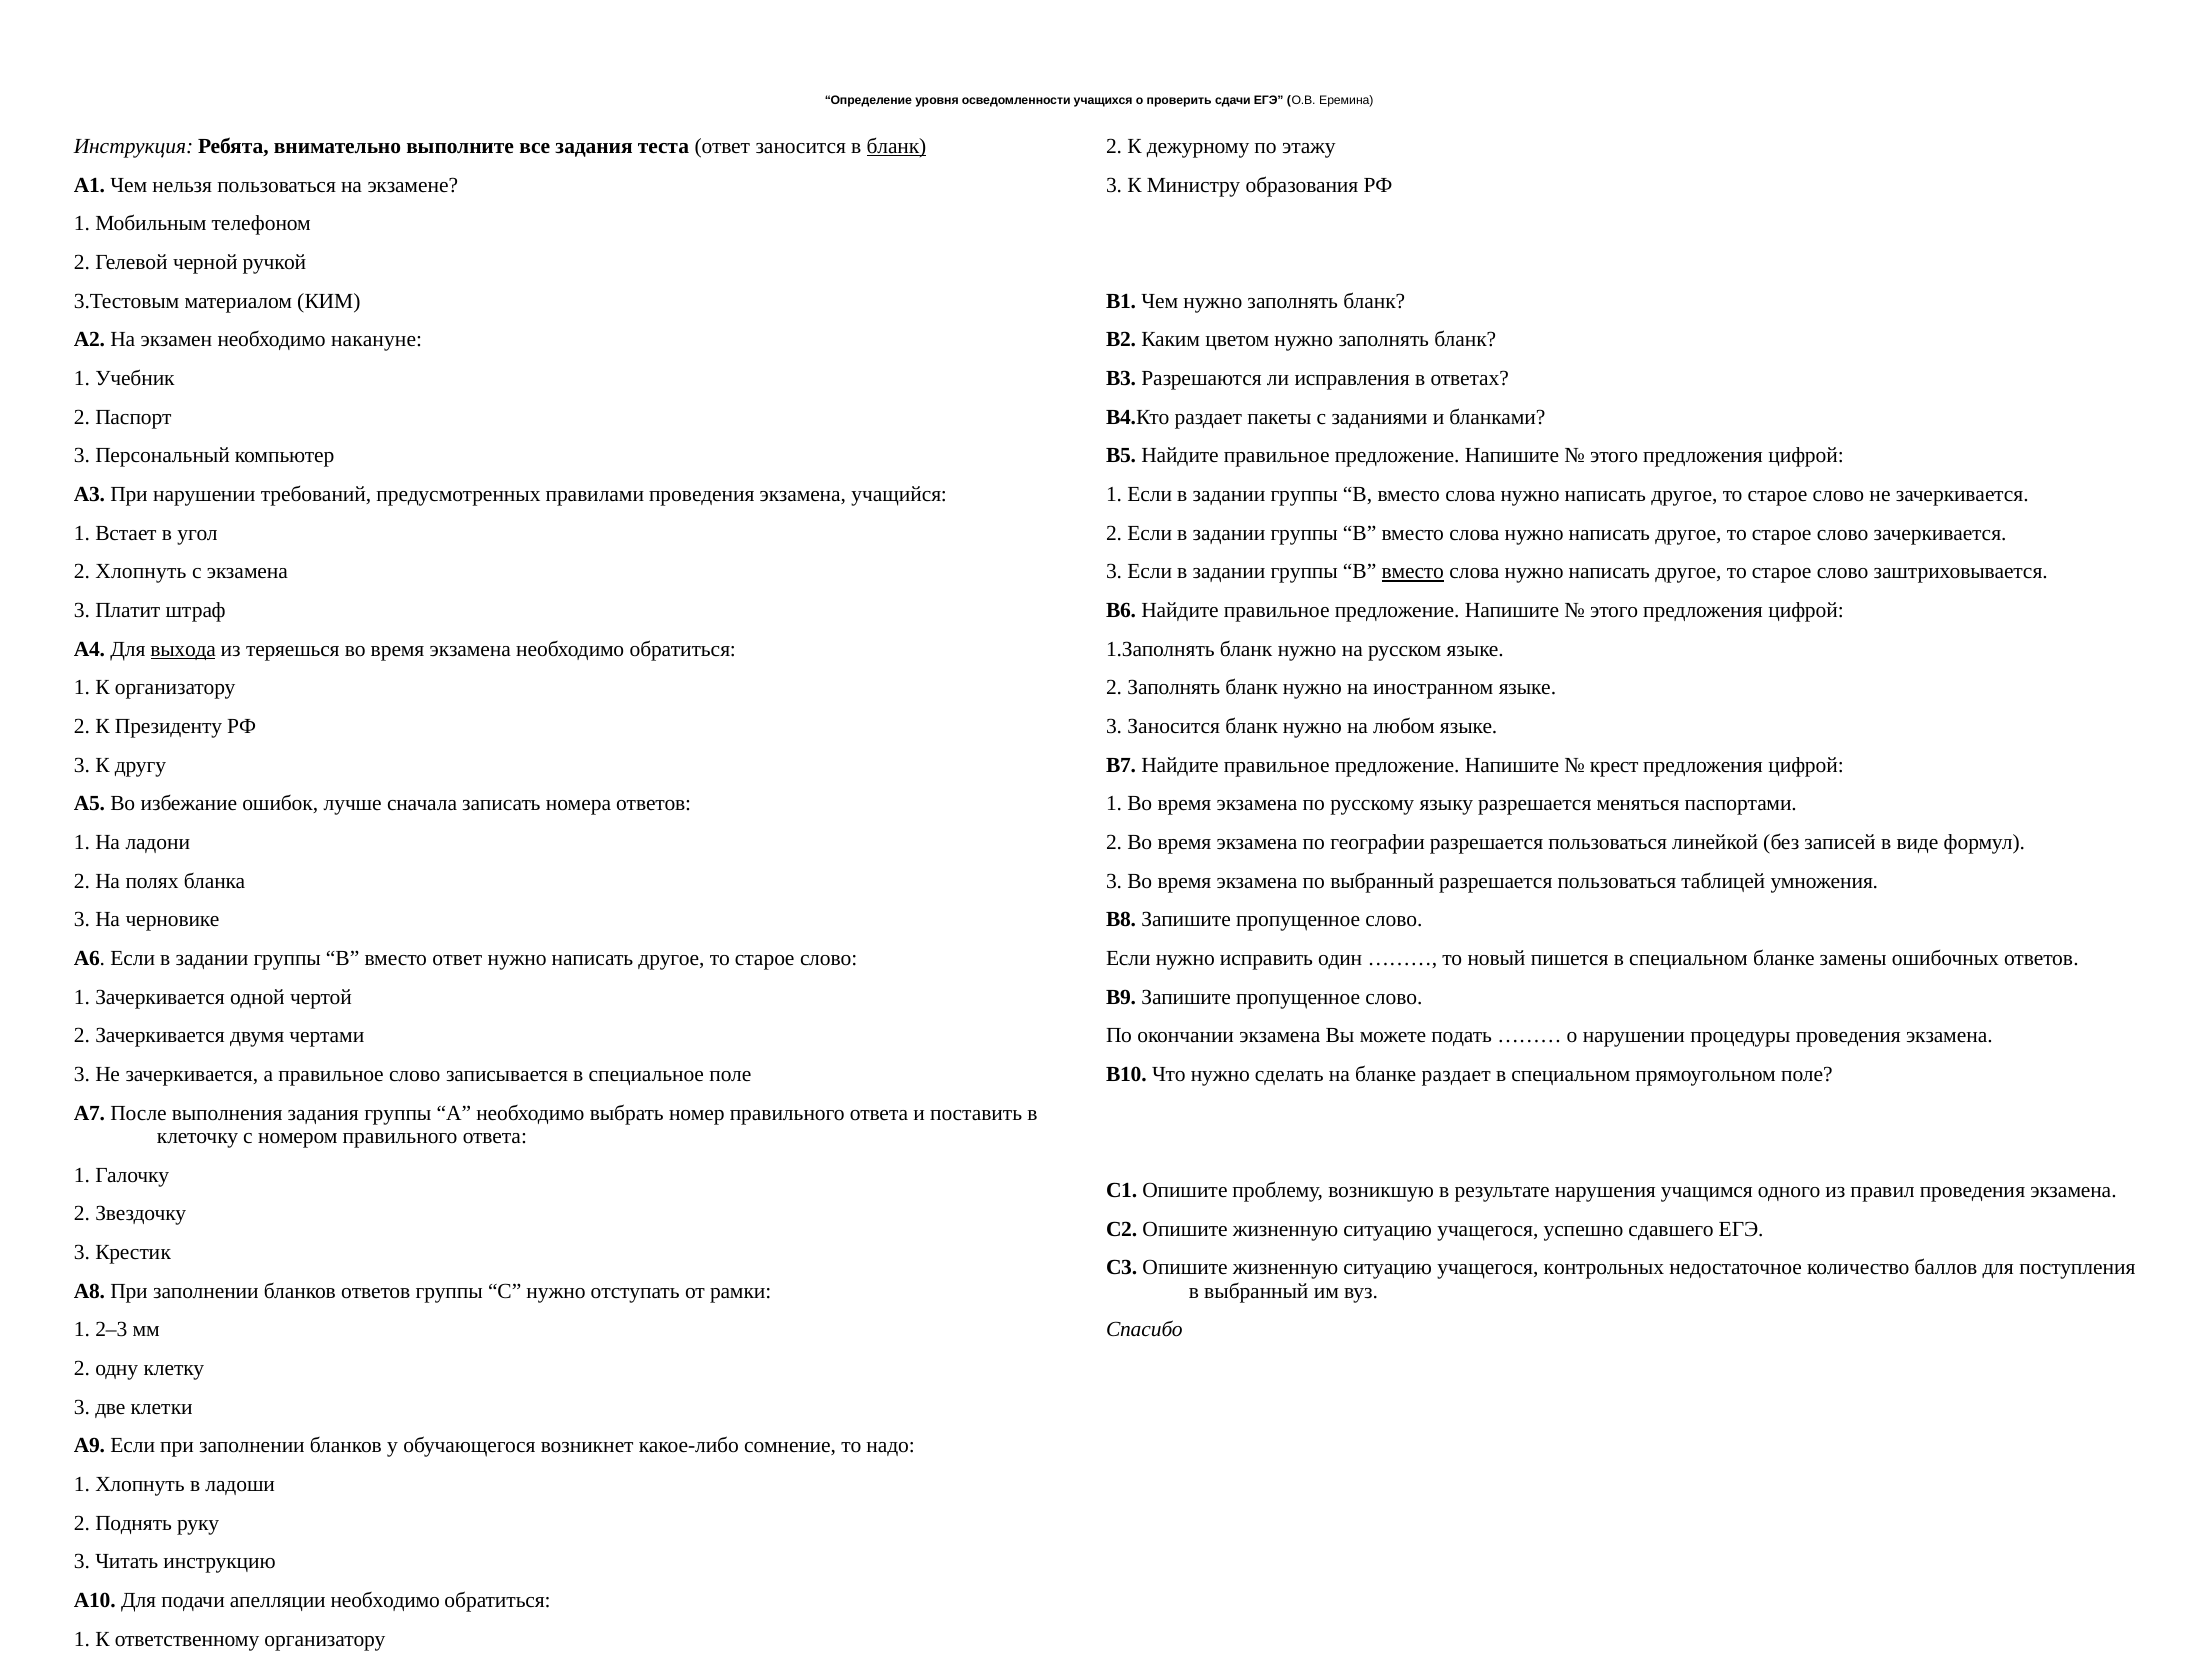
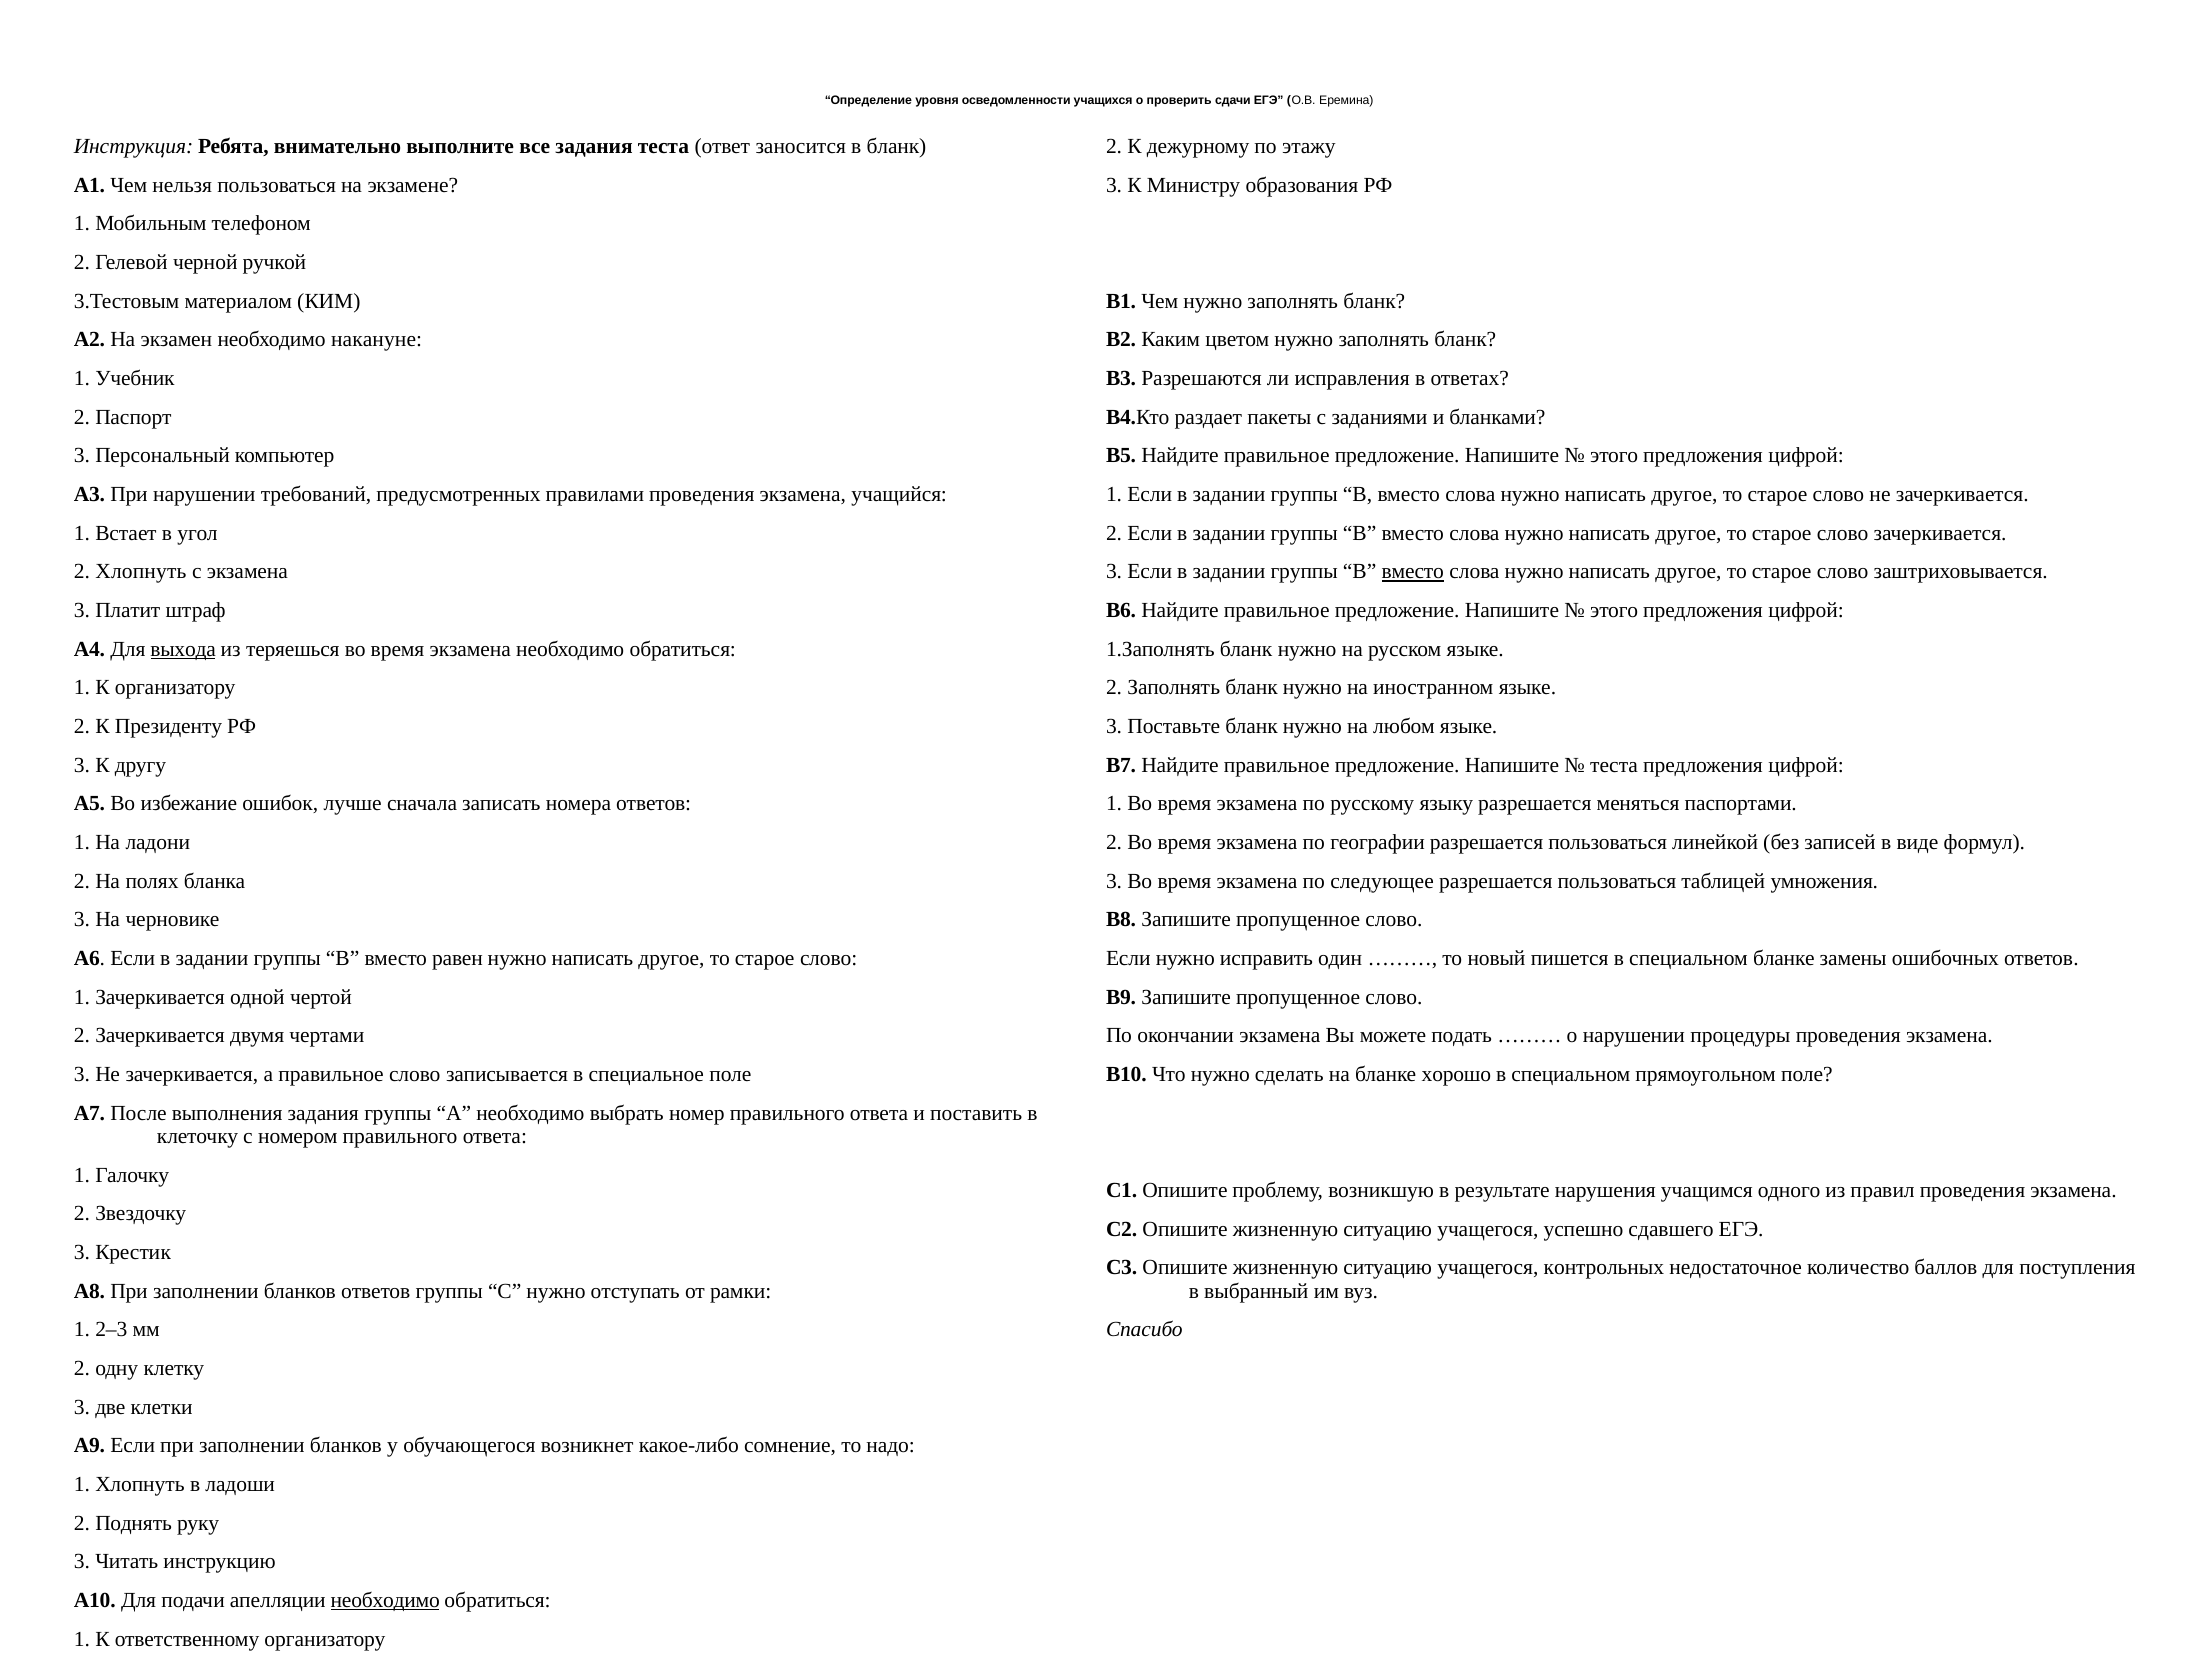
бланк underline: present -> none (896, 146)
3 Заносится: Заносится -> Поставьте (1174, 726)
крест: крест -> теста (1614, 765)
по выбранный: выбранный -> следующее (1382, 881)
вместо ответ: ответ -> равен (457, 958)
бланке раздает: раздает -> хорошо (1456, 1074)
необходимо underline: none -> present (385, 1600)
